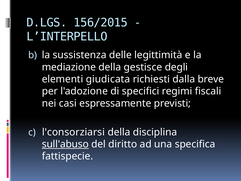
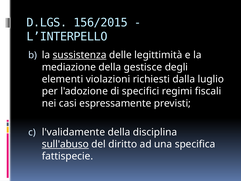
sussistenza underline: none -> present (80, 55)
giudicata: giudicata -> violazioni (108, 79)
breve: breve -> luglio (211, 79)
l'consorziarsi: l'consorziarsi -> l'validamente (73, 132)
